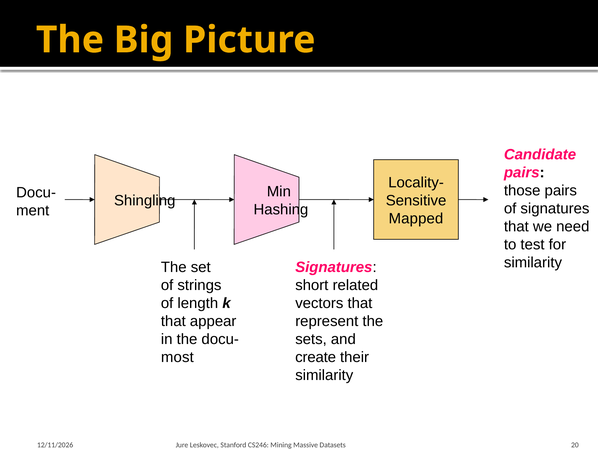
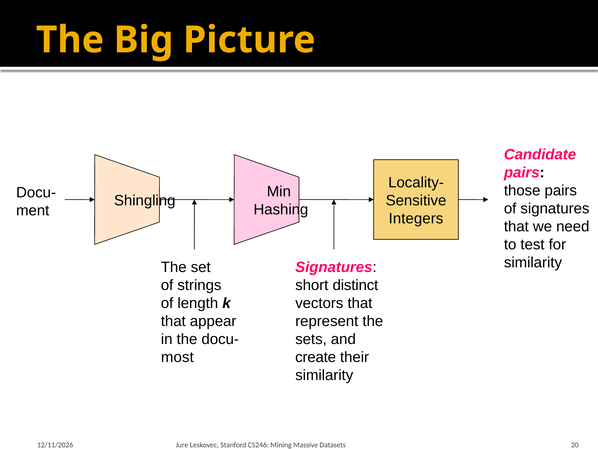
Mapped: Mapped -> Integers (416, 218)
related: related -> distinct (355, 285)
